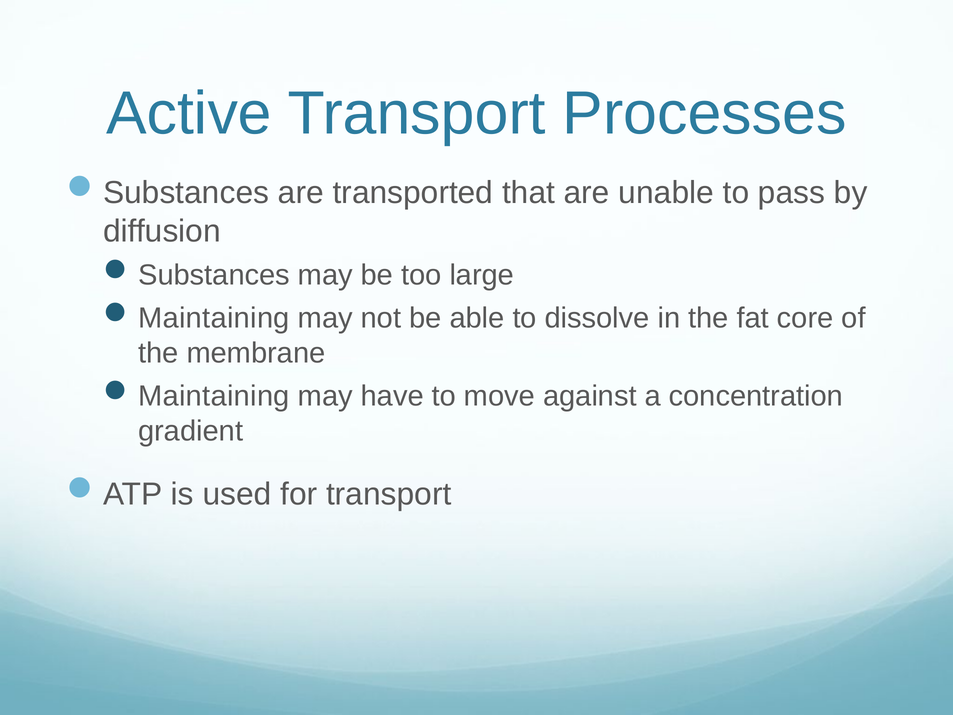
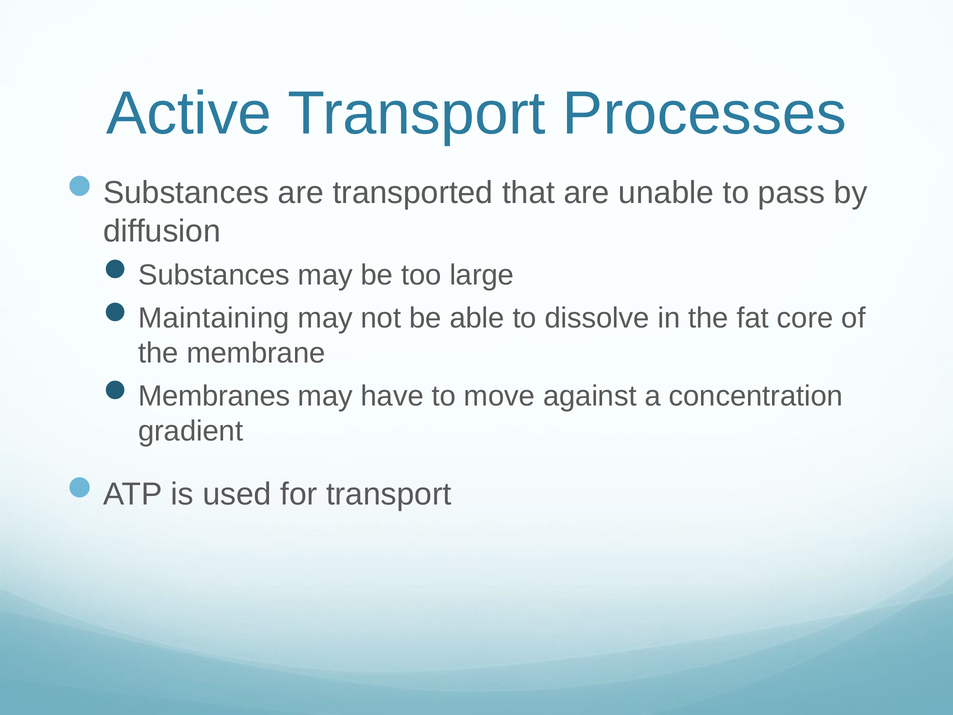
Maintaining: Maintaining -> Membranes (214, 396)
